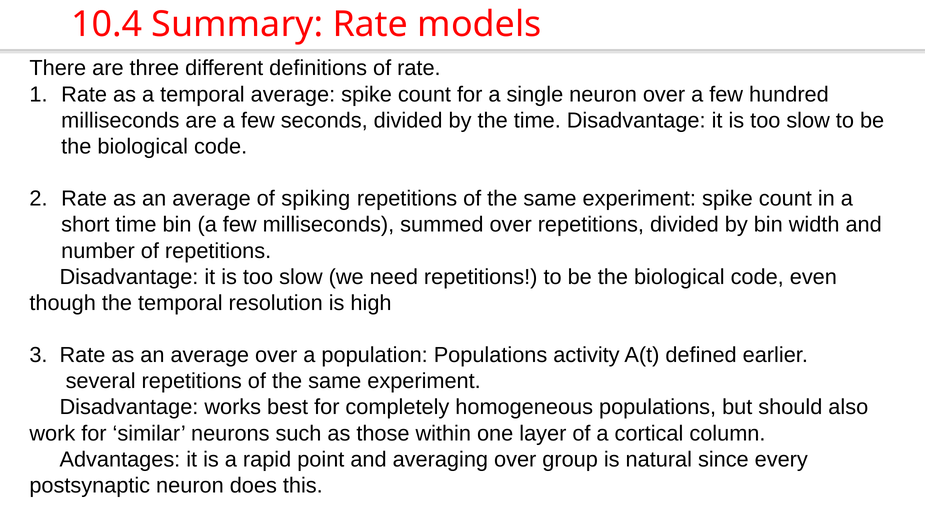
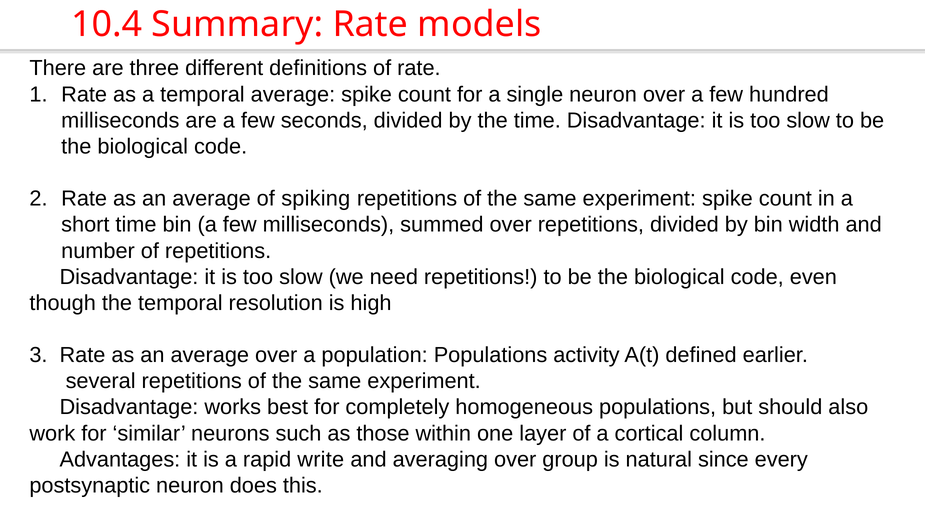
point: point -> write (321, 460)
